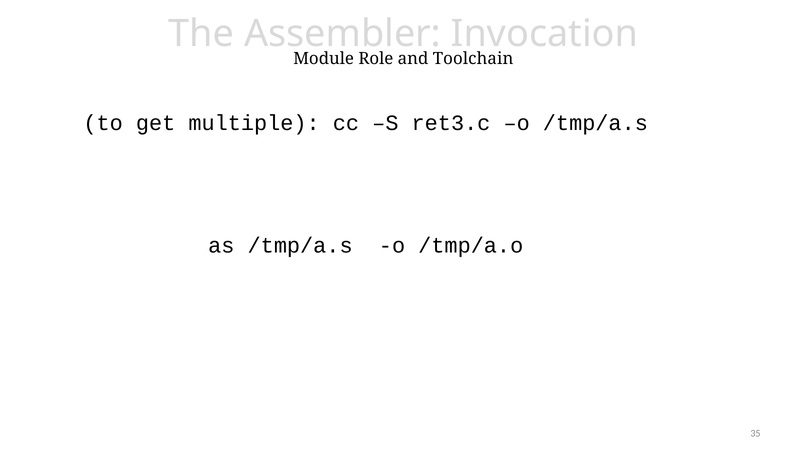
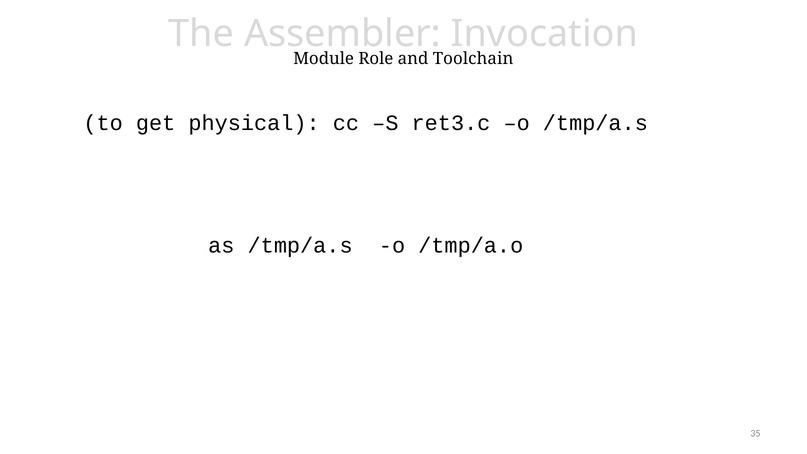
multiple: multiple -> physical (254, 123)
